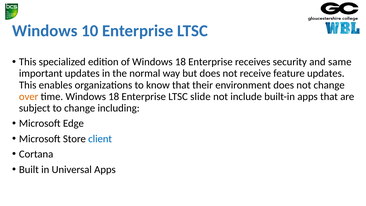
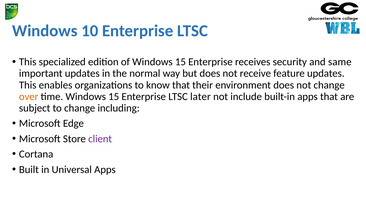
of Windows 18: 18 -> 15 (180, 62)
time Windows 18: 18 -> 15 (114, 96)
slide: slide -> later (200, 96)
client colour: blue -> purple (100, 139)
